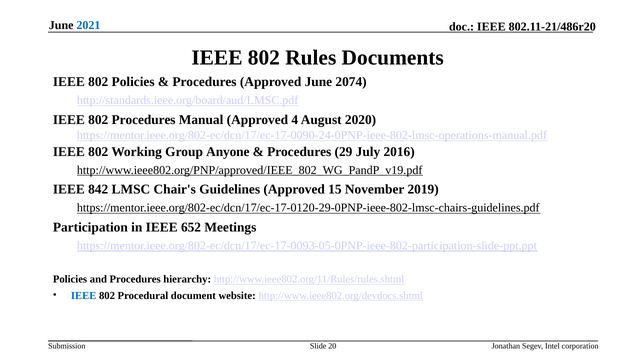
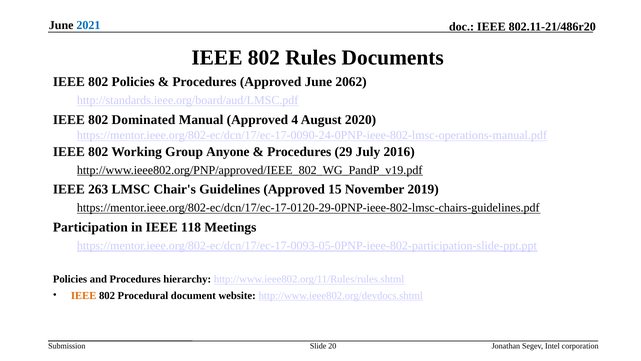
2074: 2074 -> 2062 (351, 82)
802 Procedures: Procedures -> Dominated (144, 120)
842: 842 -> 263 (98, 189)
652: 652 -> 118 (191, 227)
IEEE colour: blue -> orange (84, 295)
